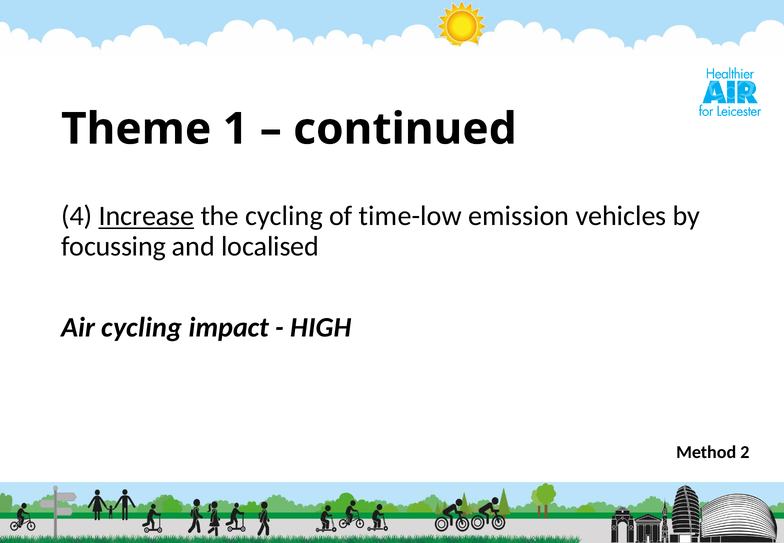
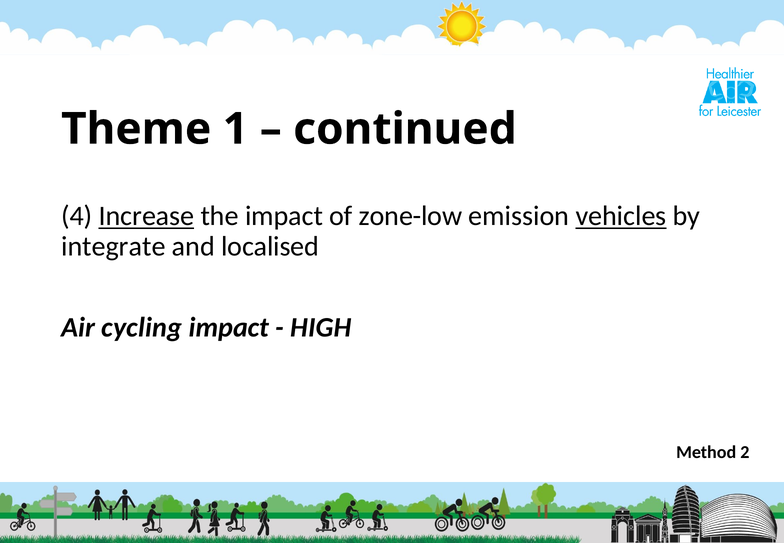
the cycling: cycling -> impact (284, 216)
time-low: time-low -> zone-low (411, 216)
vehicles underline: none -> present (621, 216)
focussing: focussing -> integrate (113, 246)
